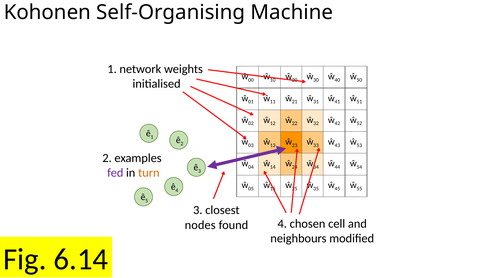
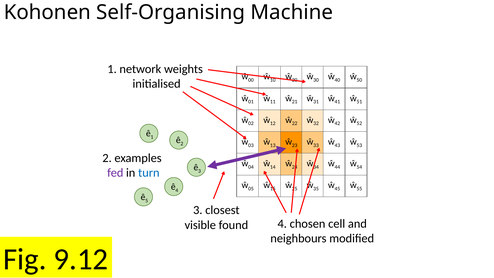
turn colour: orange -> blue (149, 173)
nodes: nodes -> visible (200, 225)
6.14: 6.14 -> 9.12 (81, 259)
